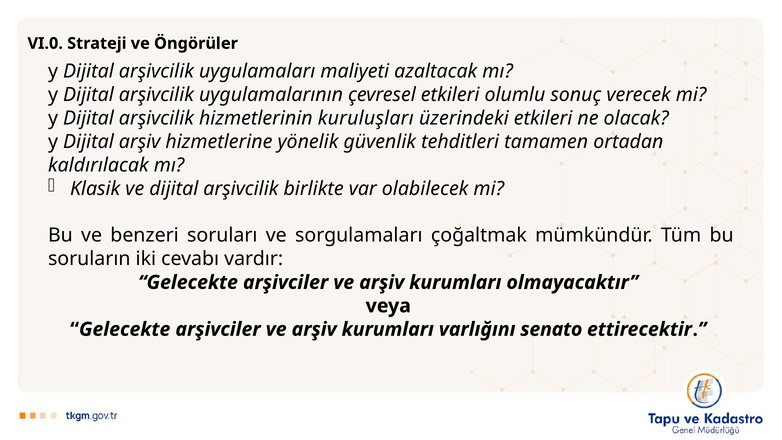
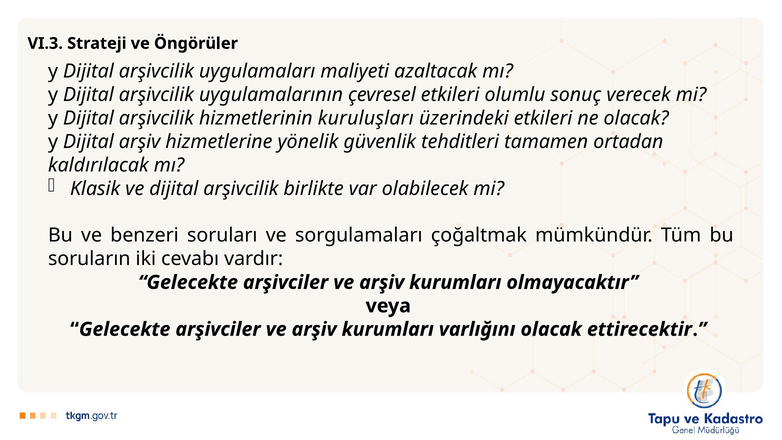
VI.0: VI.0 -> VI.3 (45, 43)
varlığını senato: senato -> olacak (551, 329)
